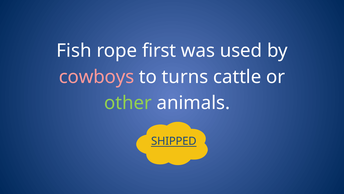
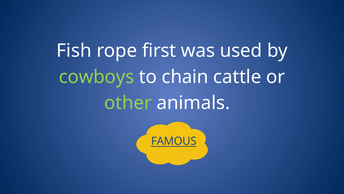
cowboys colour: pink -> light green (96, 77)
turns: turns -> chain (185, 77)
SHIPPED: SHIPPED -> FAMOUS (174, 141)
